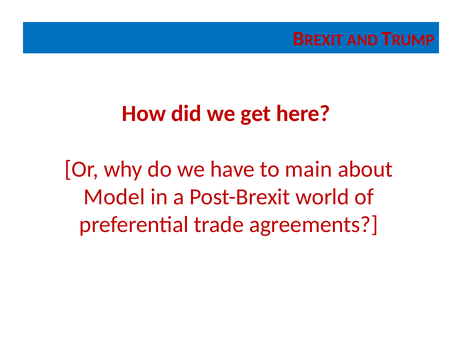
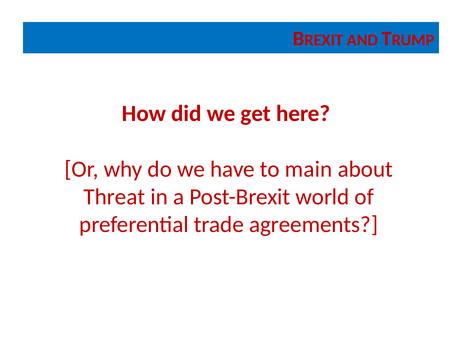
Model: Model -> Threat (114, 197)
